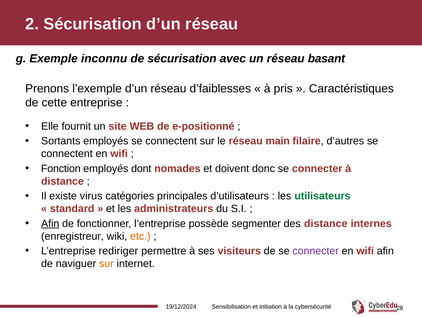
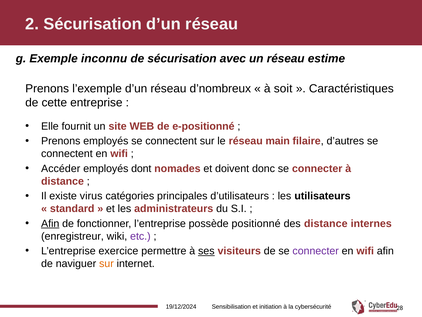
basant: basant -> estime (326, 59)
d’faiblesses: d’faiblesses -> d’nombreux (220, 88)
pris: pris -> soit (283, 88)
Sortants: Sortants -> Prenons (61, 141)
Fonction: Fonction -> Accéder (61, 168)
utilisateurs colour: green -> black (323, 196)
segmenter: segmenter -> positionné (256, 223)
etc colour: orange -> purple (140, 236)
rediriger: rediriger -> exercice (118, 251)
ses underline: none -> present (206, 251)
